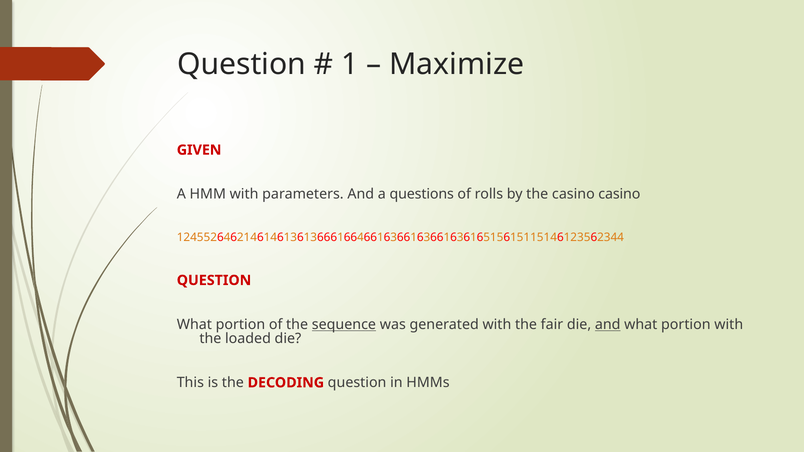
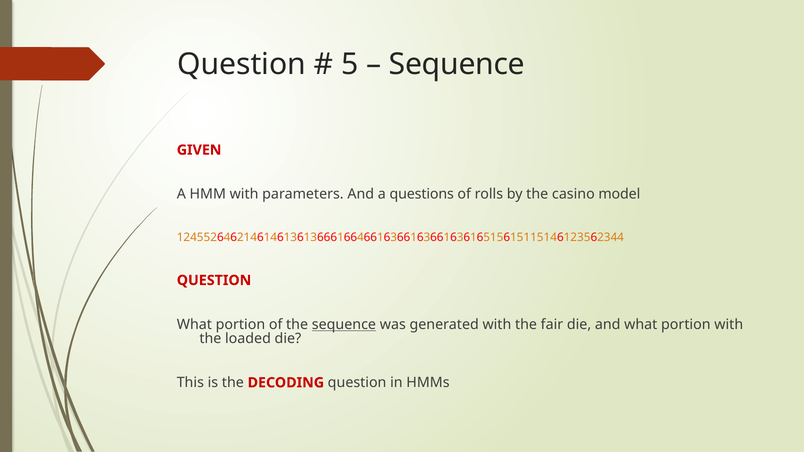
1: 1 -> 5 (350, 64)
Maximize: Maximize -> Sequence (457, 64)
casino casino: casino -> model (619, 194)
and underline: present -> none (608, 325)
